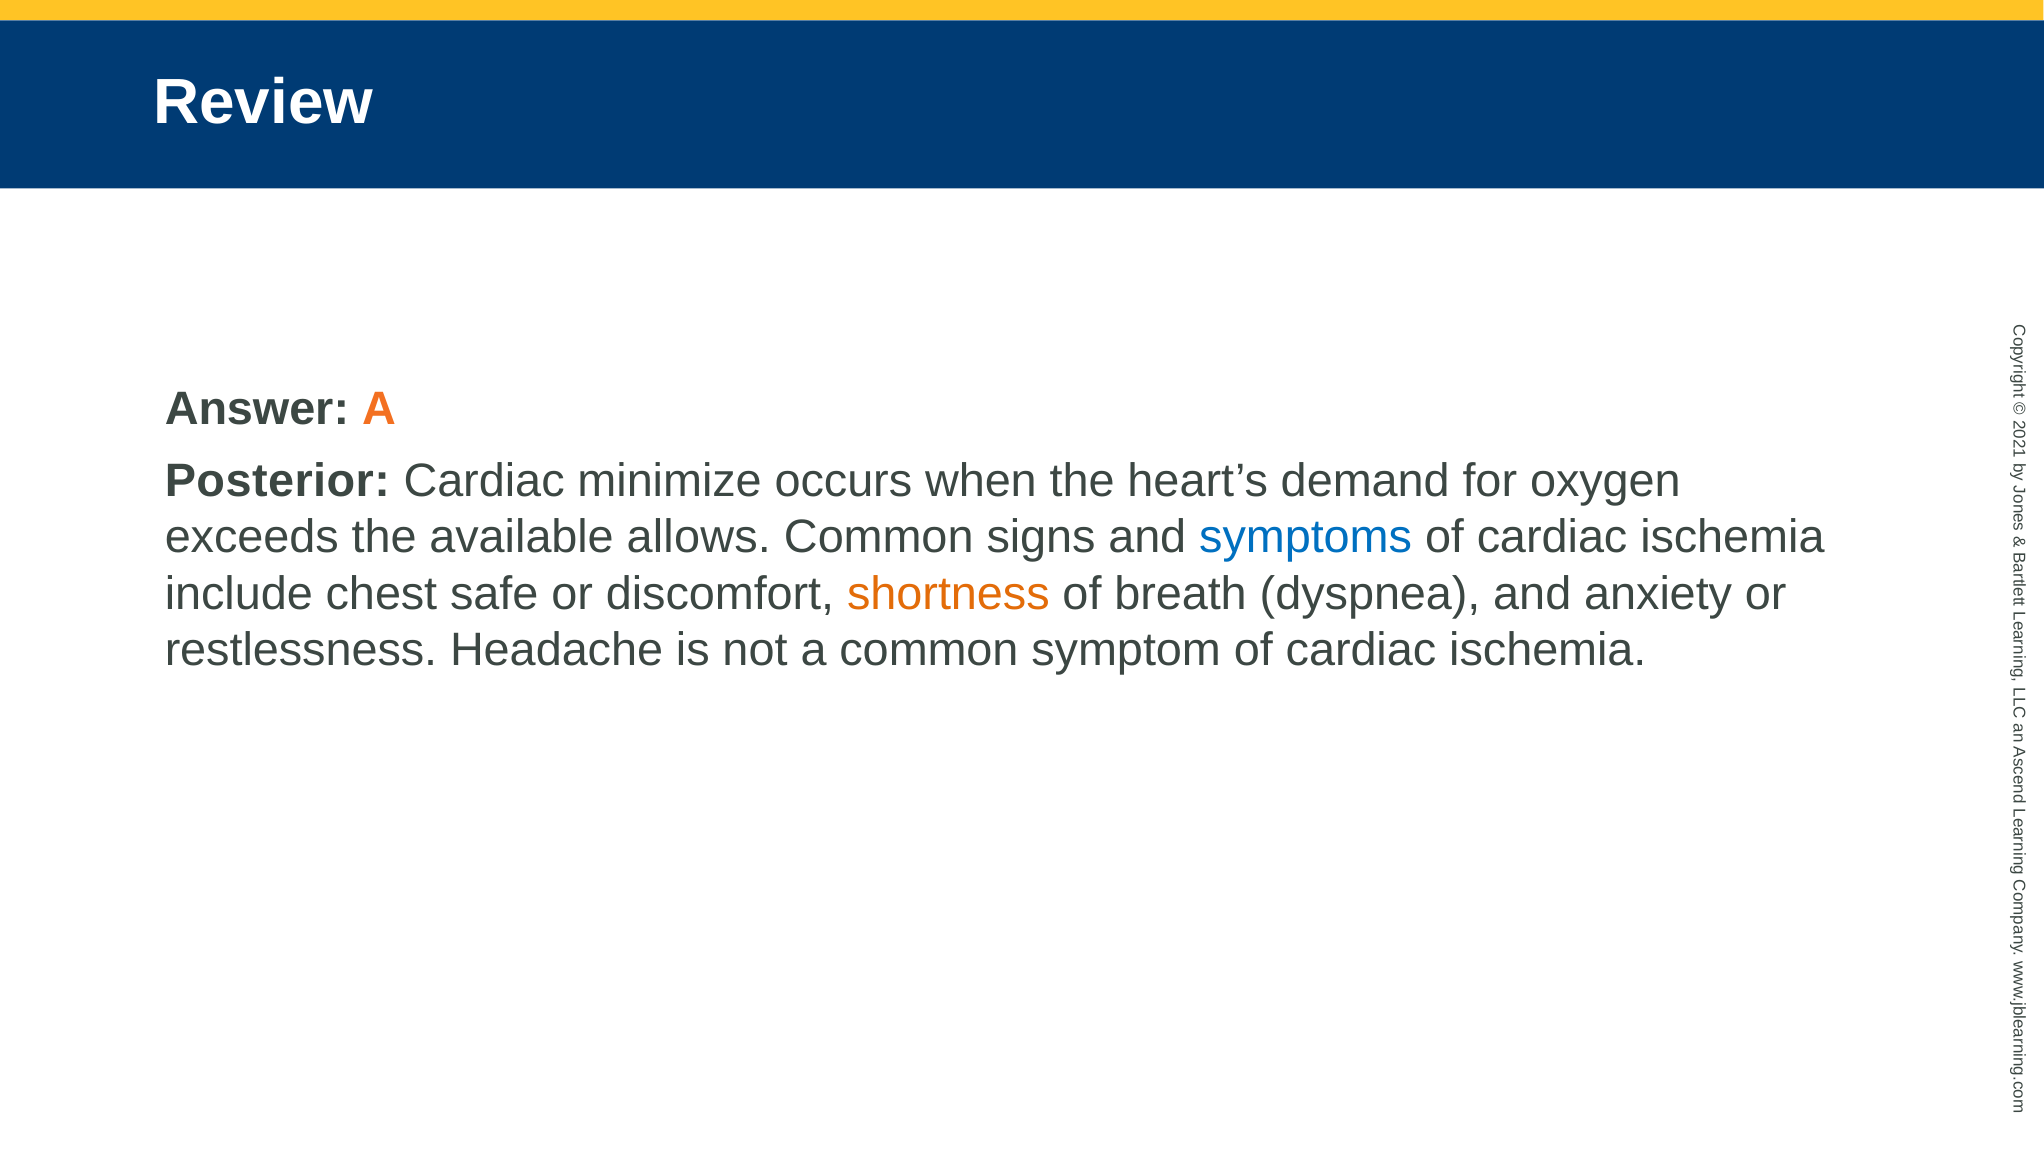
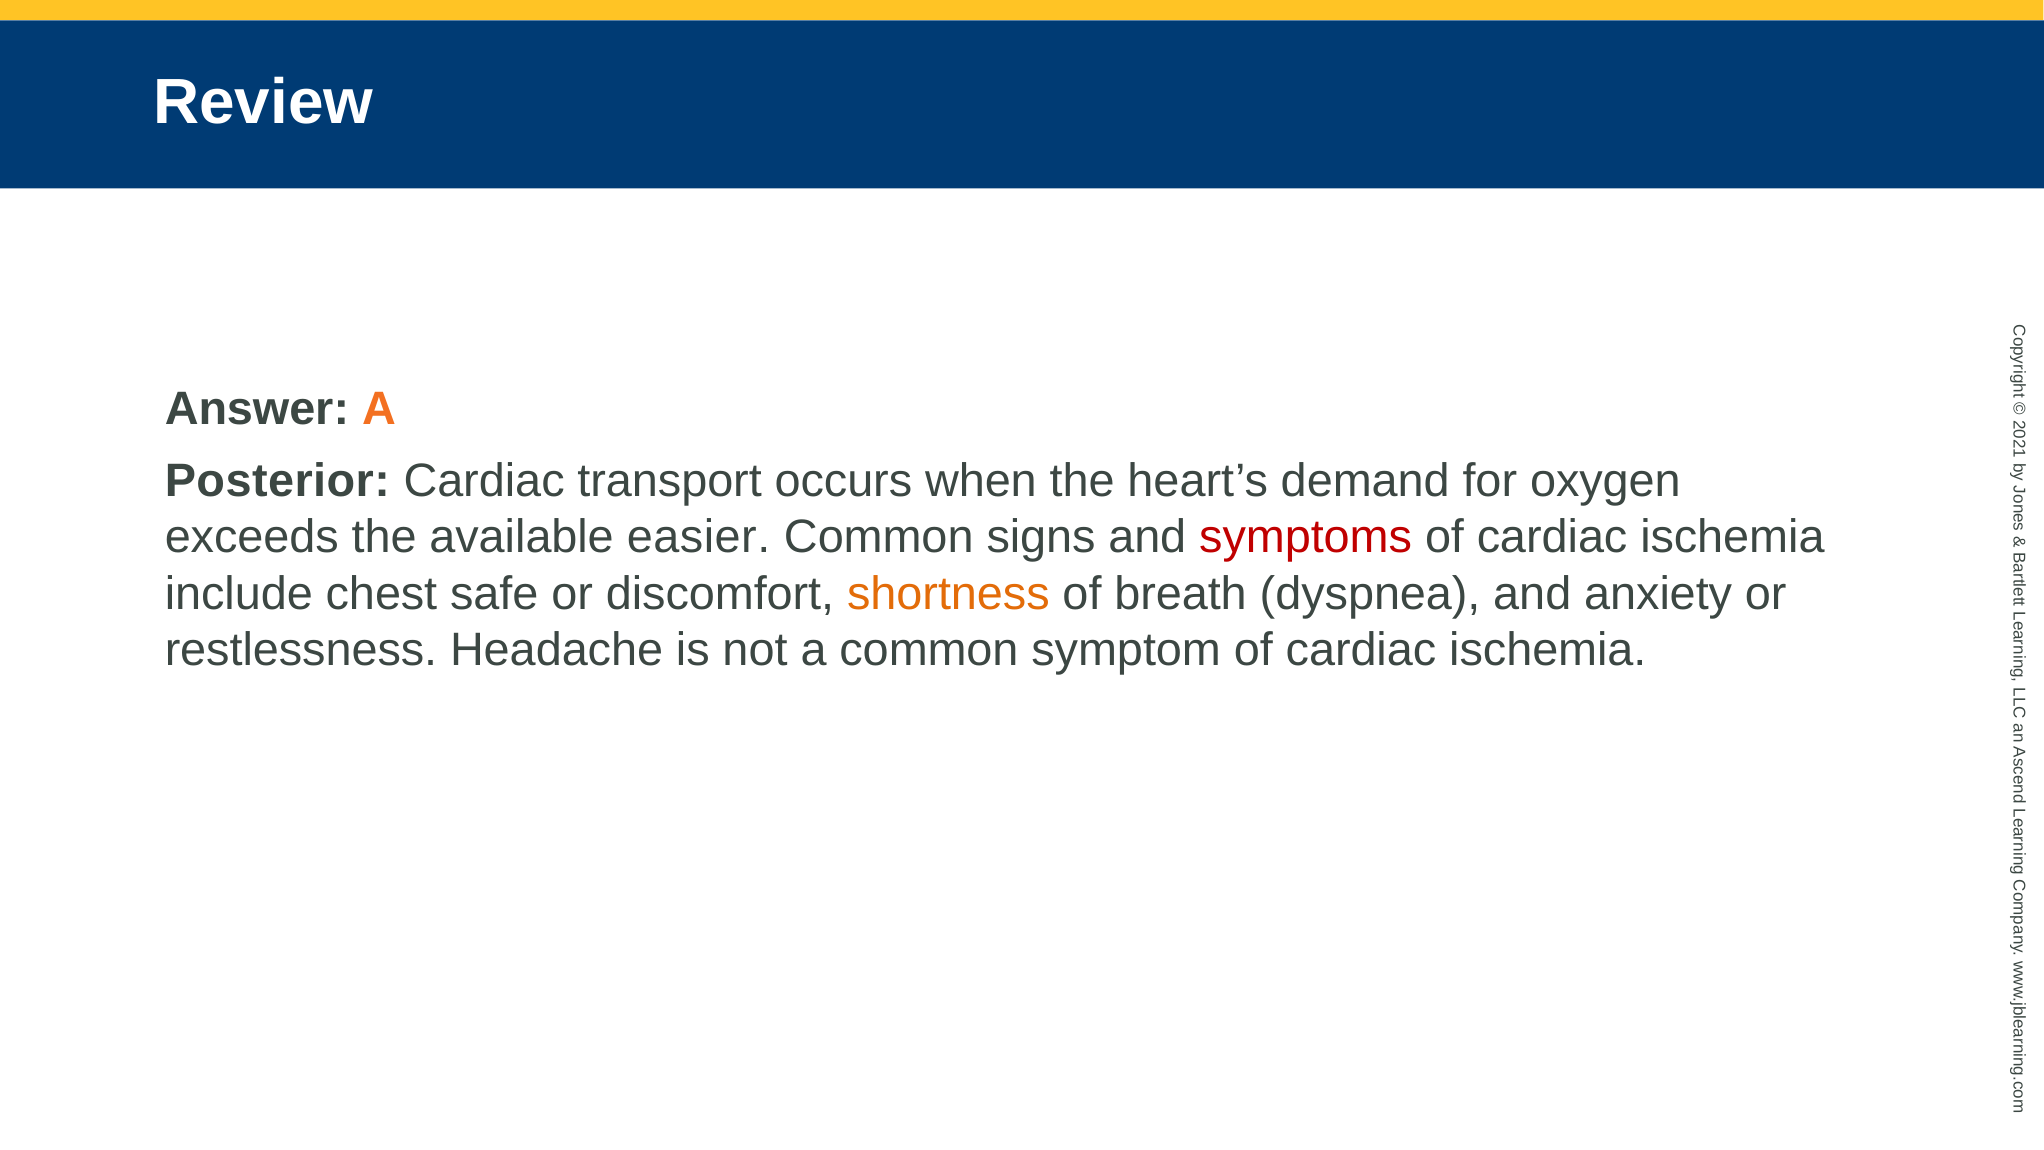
minimize: minimize -> transport (670, 481)
allows: allows -> easier (699, 537)
symptoms colour: blue -> red (1306, 537)
